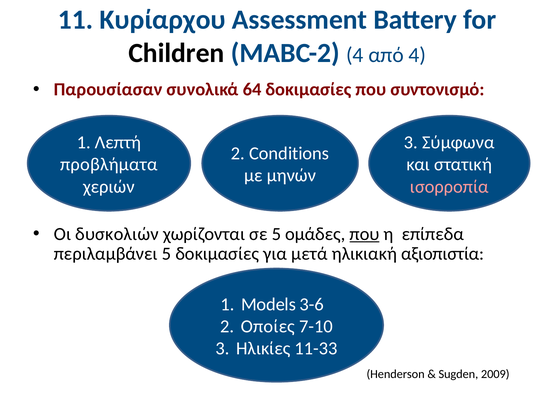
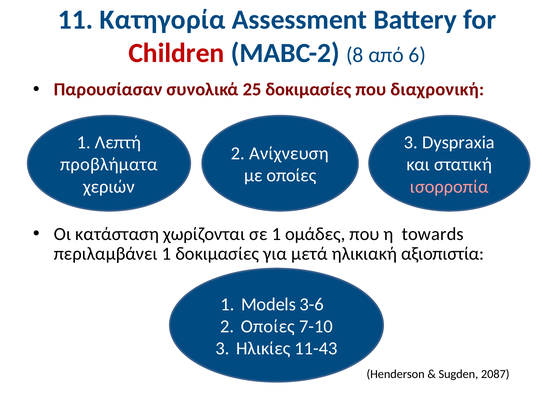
Κυρίαρχου: Κυρίαρχου -> Κατηγορία (162, 20)
Children colour: black -> red (176, 53)
MABC-2 4: 4 -> 8 (355, 55)
από 4: 4 -> 6 (417, 55)
64: 64 -> 25 (252, 89)
συντονισμό: συντονισμό -> διαχρονική (437, 89)
Σύμφωνα: Σύμφωνα -> Dyspraxia (458, 142)
Conditions: Conditions -> Ανίχνευση (289, 153)
με μηνών: μηνών -> οποίες (291, 175)
δυσκολιών: δυσκολιών -> κατάσταση (117, 234)
σε 5: 5 -> 1 (276, 234)
που underline: present -> none (364, 234)
επίπεδα: επίπεδα -> towards (433, 234)
περιλαμβάνει 5: 5 -> 1 (167, 254)
11-33: 11-33 -> 11-43 (316, 348)
2009: 2009 -> 2087 (495, 374)
